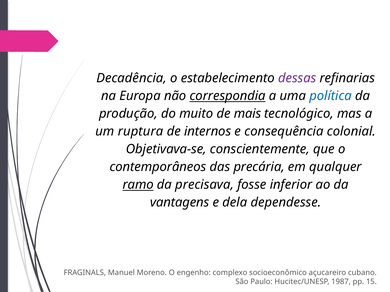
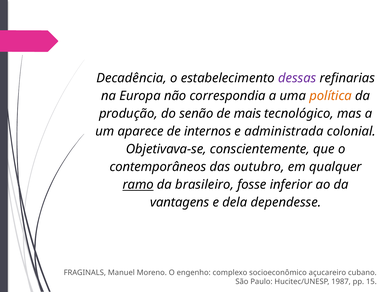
correspondia underline: present -> none (228, 96)
política colour: blue -> orange (331, 96)
muito: muito -> senão (196, 114)
ruptura: ruptura -> aparece (141, 132)
consequência: consequência -> administrada (284, 132)
precária: precária -> outubro (259, 167)
precisava: precisava -> brasileiro (205, 185)
